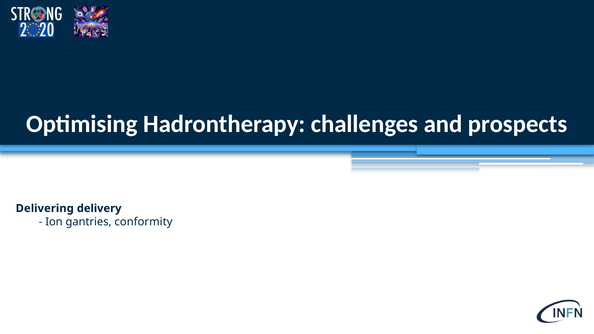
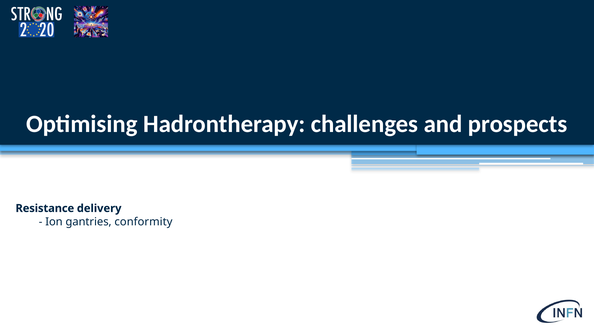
Delivering: Delivering -> Resistance (45, 208)
